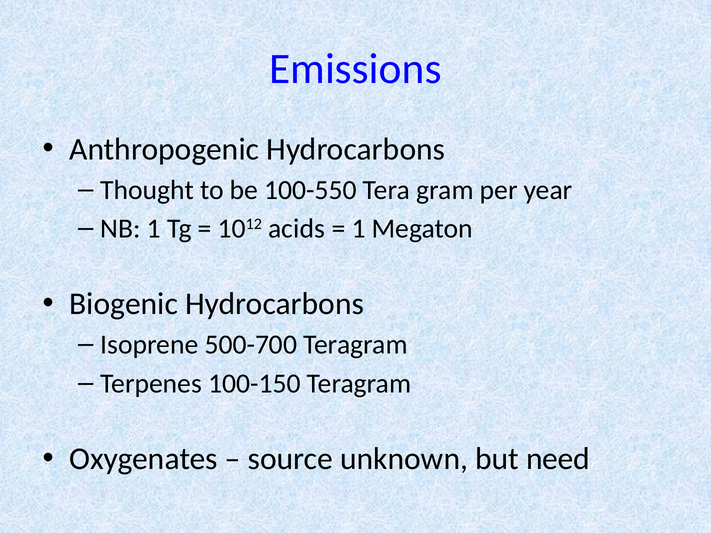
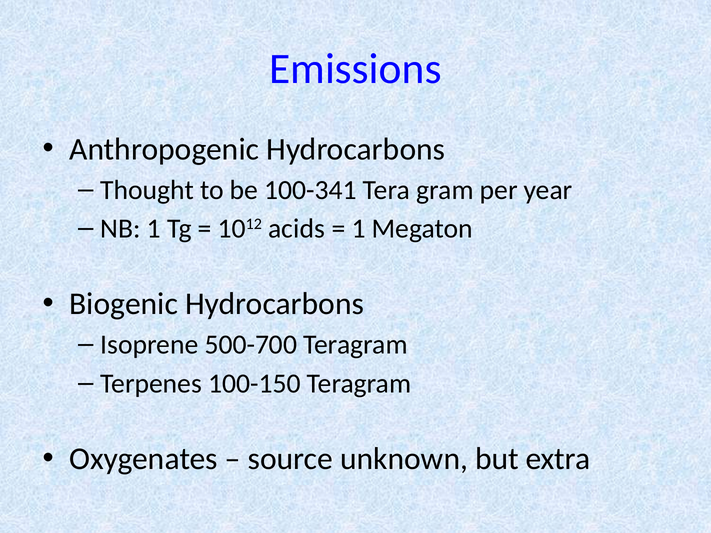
100-550: 100-550 -> 100-341 (311, 190)
need: need -> extra (558, 459)
